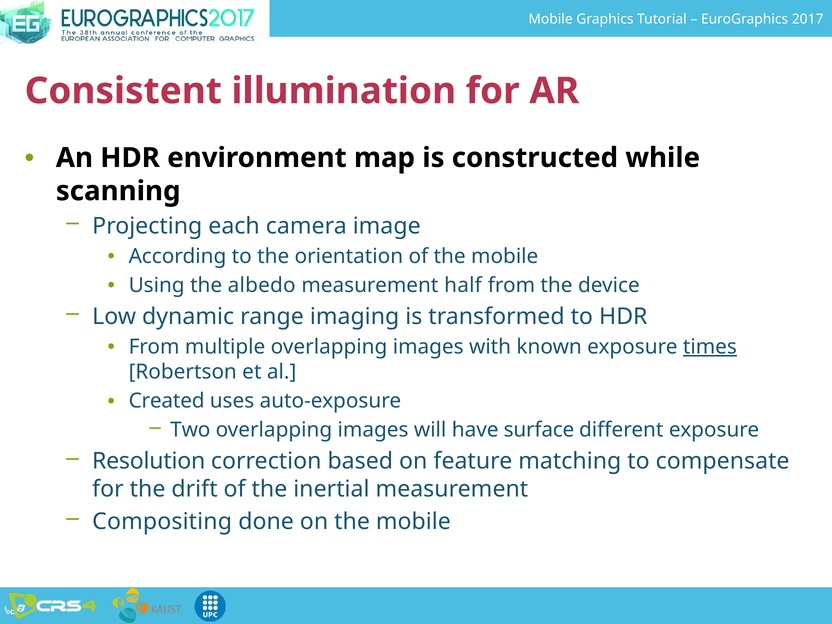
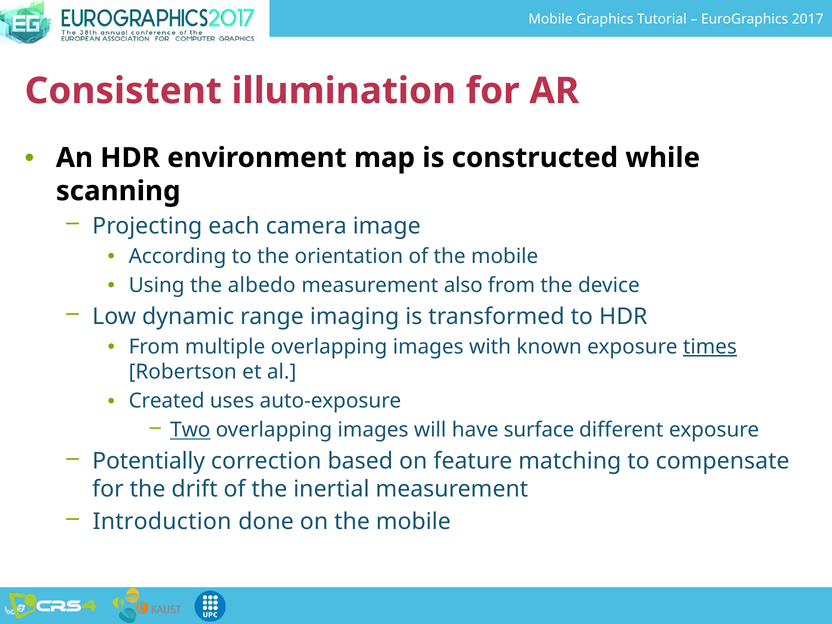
half: half -> also (463, 285)
Two underline: none -> present (190, 430)
Resolution: Resolution -> Potentially (149, 461)
Compositing: Compositing -> Introduction (162, 521)
